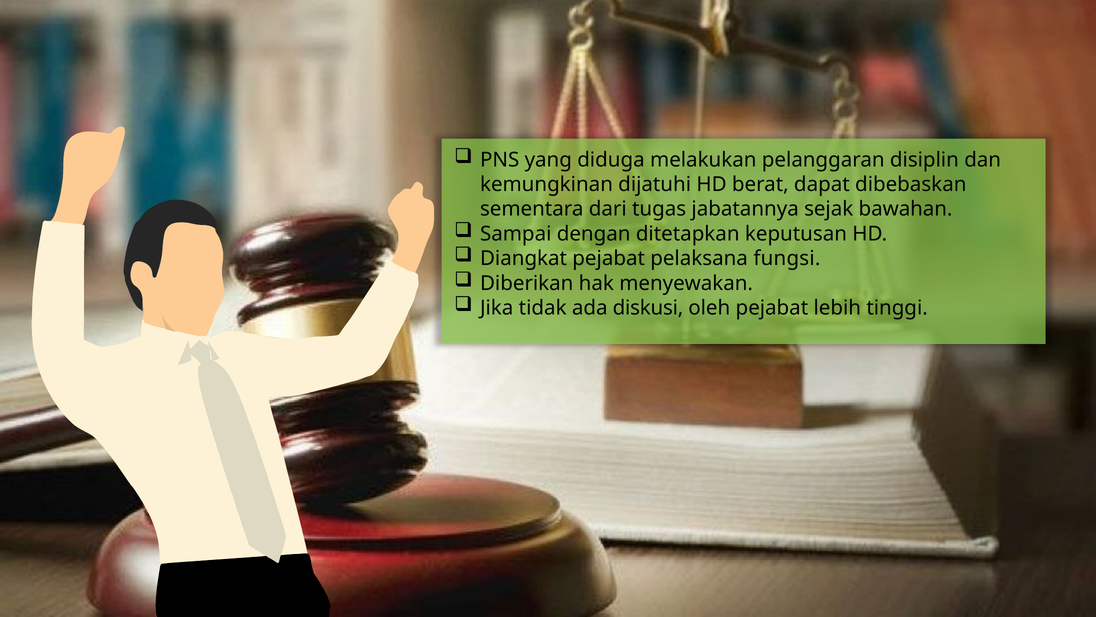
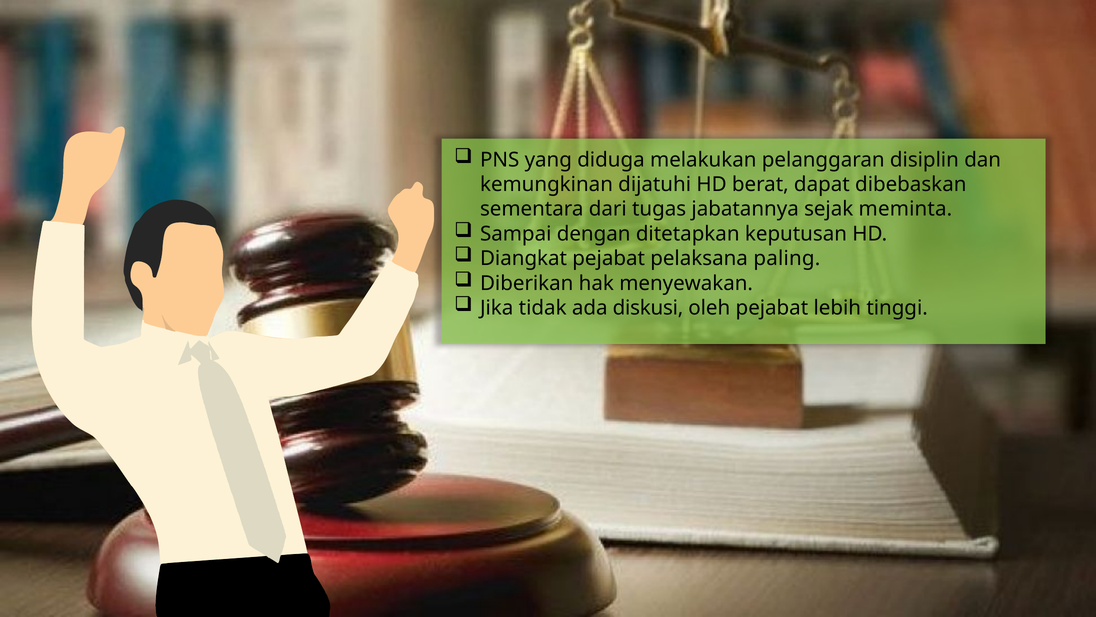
bawahan: bawahan -> meminta (905, 209)
fungsi: fungsi -> paling (787, 258)
